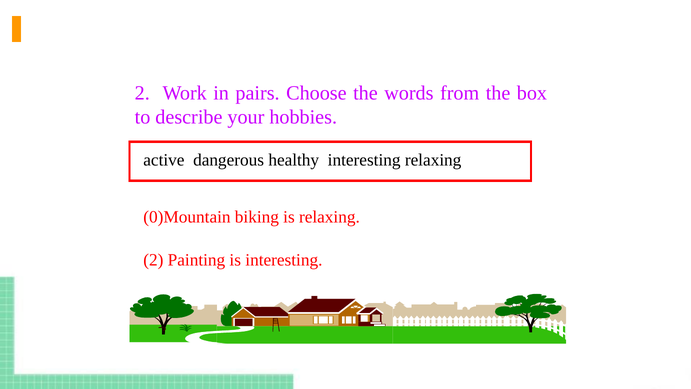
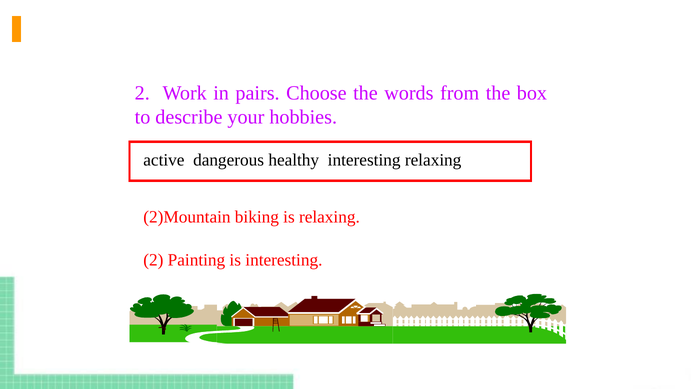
0)Mountain: 0)Mountain -> 2)Mountain (187, 217)
